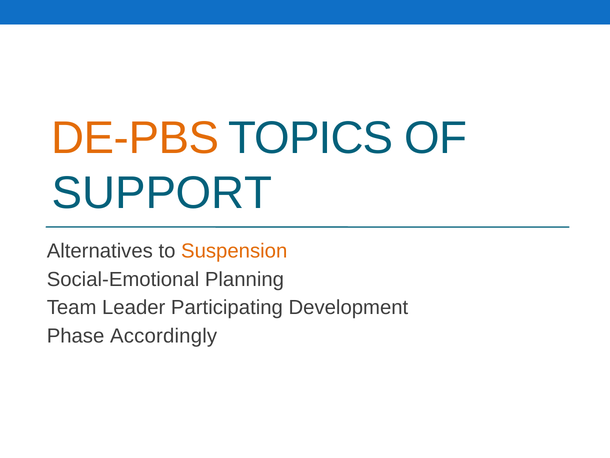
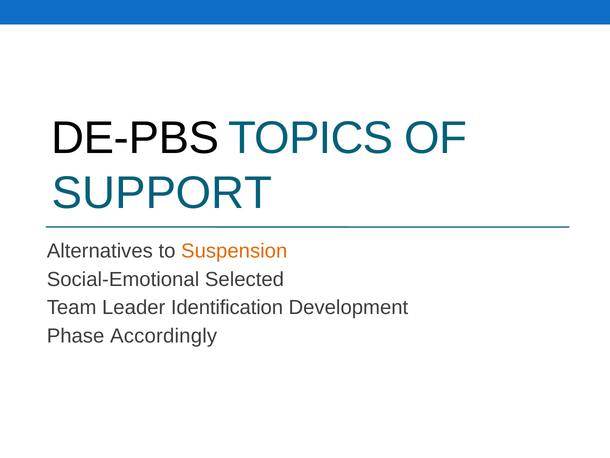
DE-PBS colour: orange -> black (135, 138)
Planning: Planning -> Selected (244, 279)
Participating: Participating -> Identification (227, 307)
